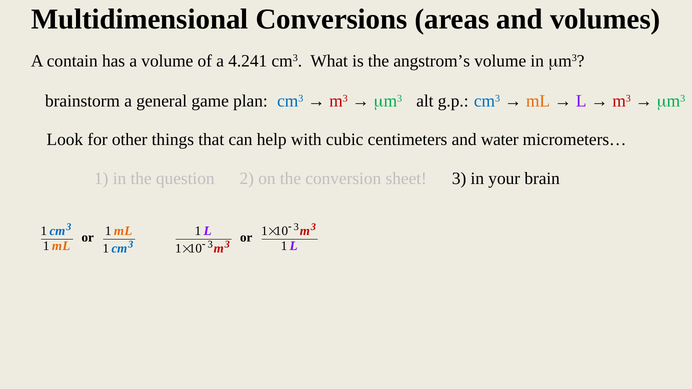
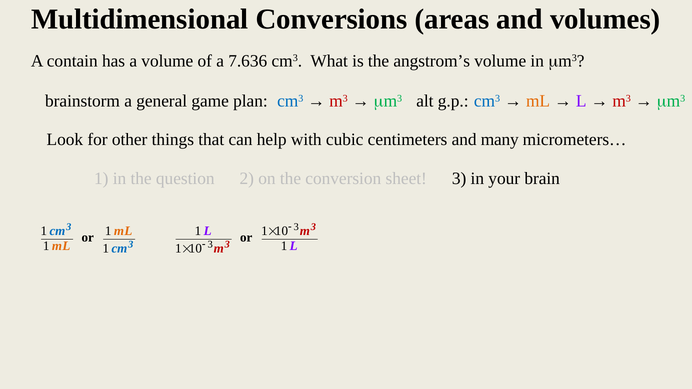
4.241: 4.241 -> 7.636 (248, 61)
water: water -> many (500, 139)
